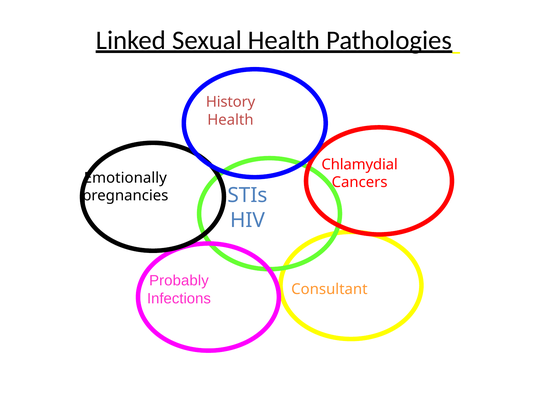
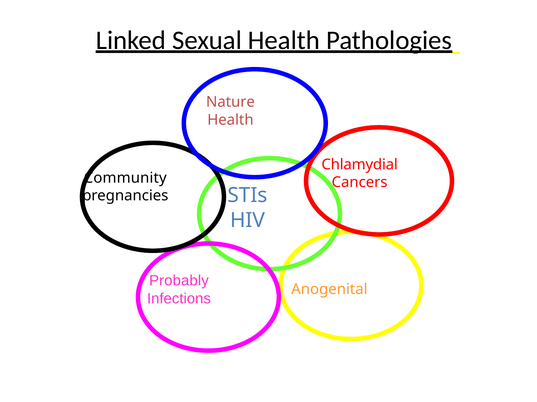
History: History -> Nature (230, 102)
Emotionally: Emotionally -> Community (125, 178)
Consultant: Consultant -> Anogenital (329, 290)
